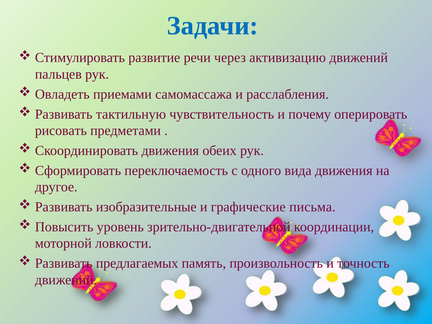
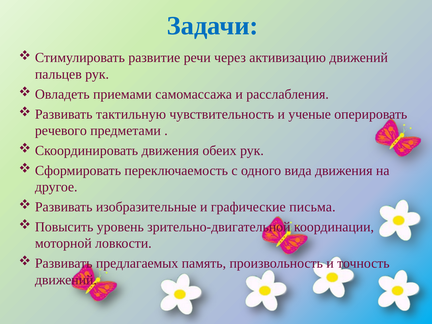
почему: почему -> ученые (310, 114)
рисовать: рисовать -> речевого (61, 131)
